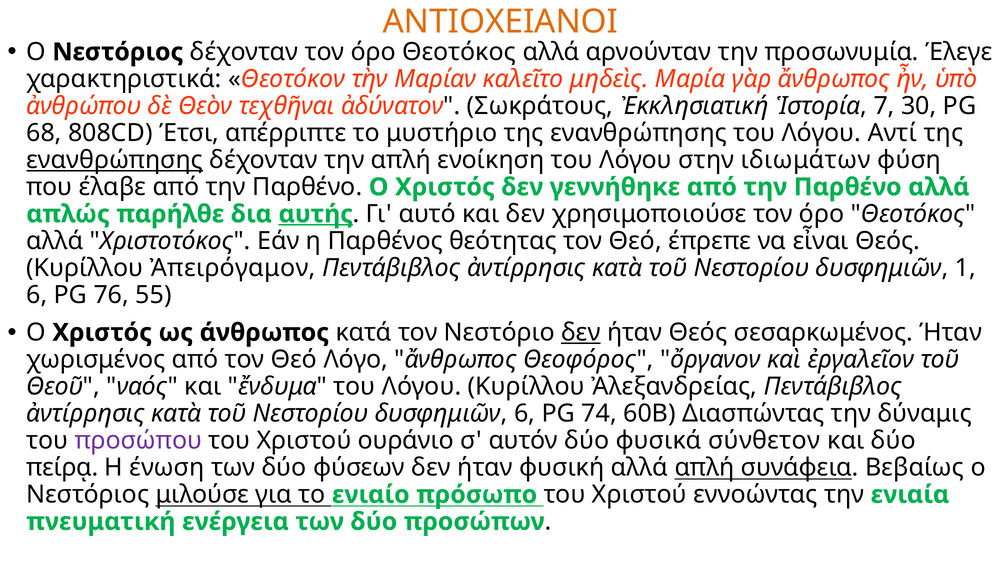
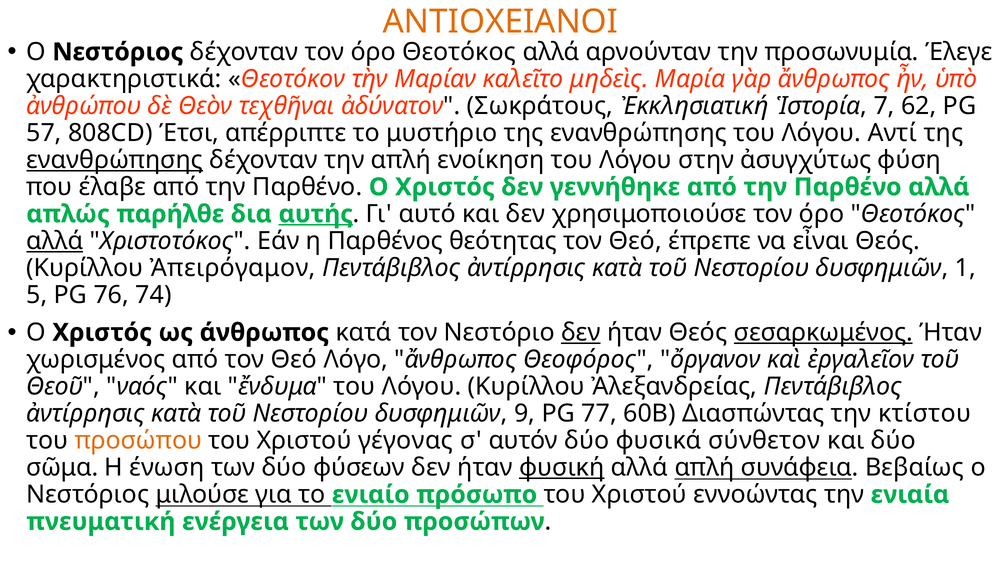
30: 30 -> 62 (919, 106)
68: 68 -> 57 (44, 133)
ιδιωμάτων: ιδιωμάτων -> ἀσυγχύτως (806, 160)
αλλά underline: none -> present (55, 241)
6: 6 -> 5 (37, 295)
55: 55 -> 74 (153, 295)
σεσαρκωμένος underline: none -> present (823, 333)
δυσφημιῶν 6: 6 -> 9 (525, 414)
74: 74 -> 77 (599, 414)
δύναμις: δύναμις -> κτίστου (925, 414)
προσώπου colour: purple -> orange (138, 441)
ουράνιο: ουράνιο -> γέγονας (406, 441)
πείρᾳ: πείρᾳ -> σῶμα (62, 468)
φυσική underline: none -> present (562, 468)
